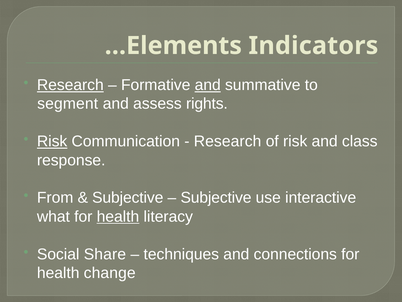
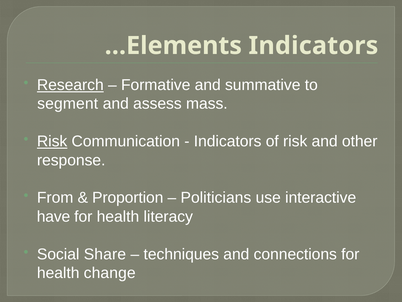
and underline: present -> none (208, 85)
rights: rights -> mass (207, 104)
Research: Research -> Indicators (228, 141)
class: class -> other (360, 141)
Subjective: Subjective -> Proportion (128, 197)
Subjective: Subjective -> Politicians (216, 197)
what: what -> have (53, 216)
health underline: present -> none (118, 216)
